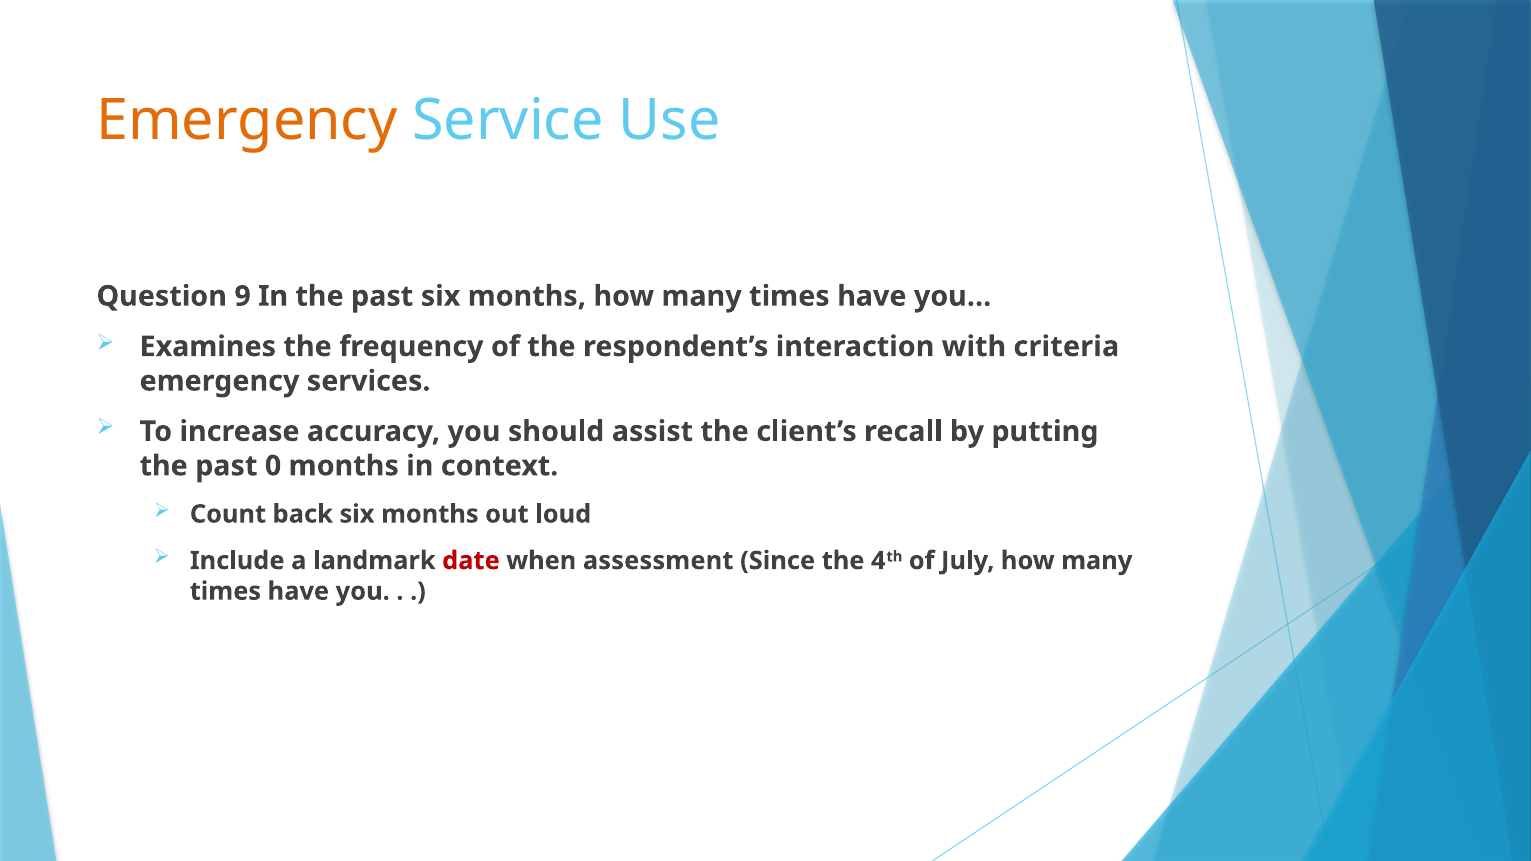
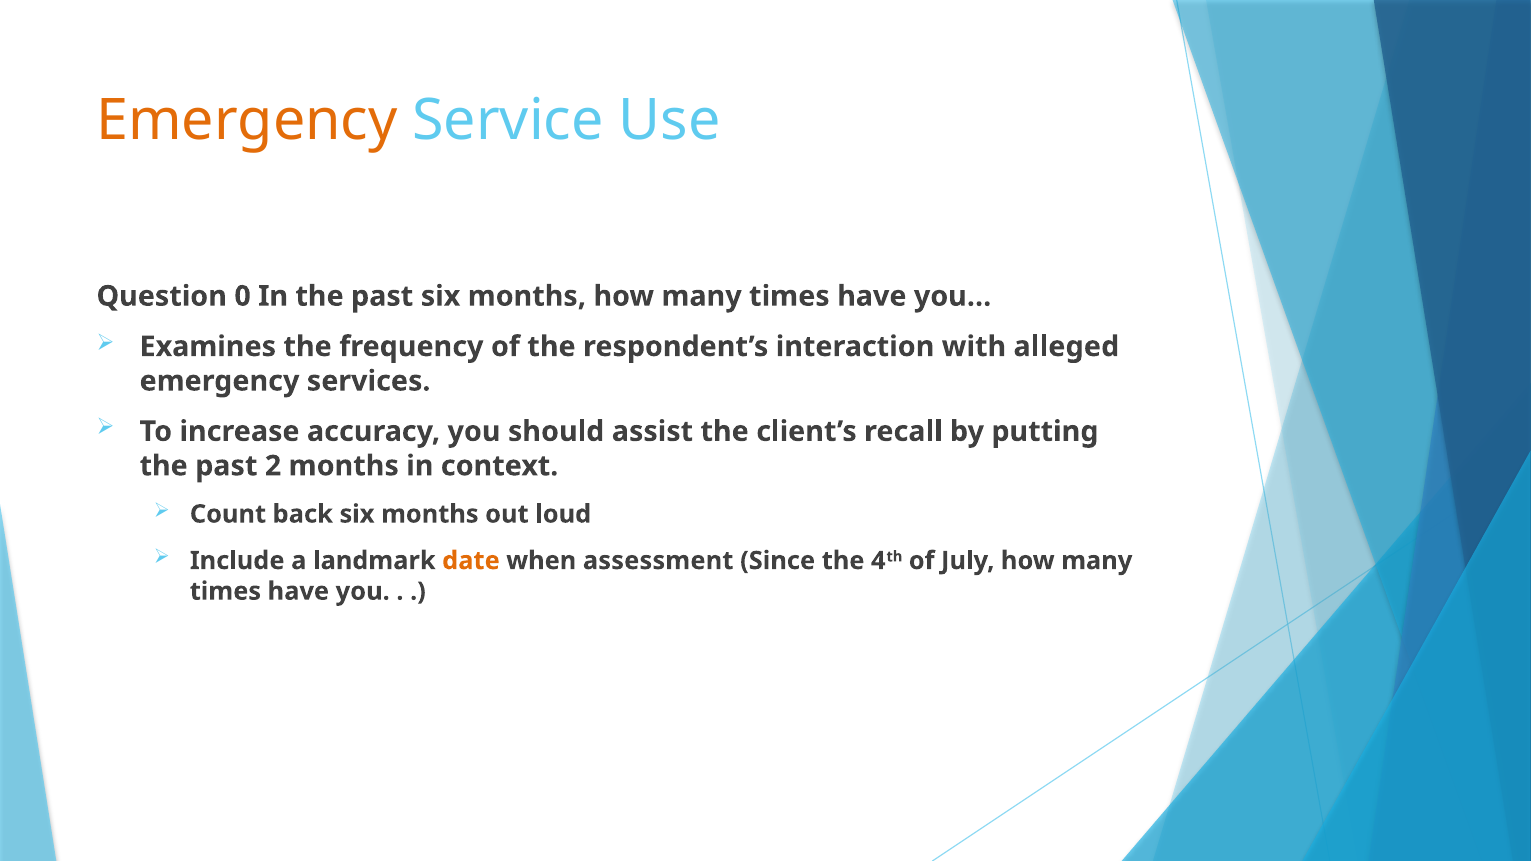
9: 9 -> 0 (243, 296)
criteria: criteria -> alleged (1066, 347)
0: 0 -> 2 (273, 466)
date colour: red -> orange (471, 561)
